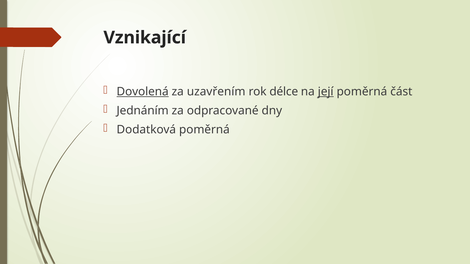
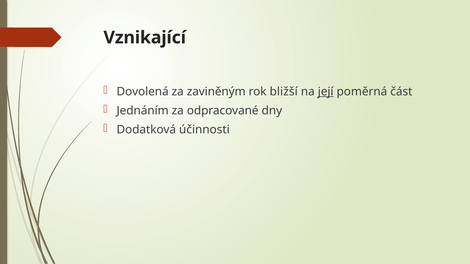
Dovolená underline: present -> none (143, 92)
uzavřením: uzavřením -> zaviněným (216, 92)
délce: délce -> bližší (284, 92)
Dodatková poměrná: poměrná -> účinnosti (204, 130)
